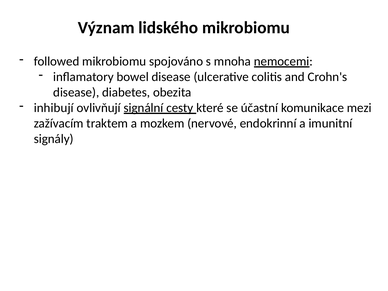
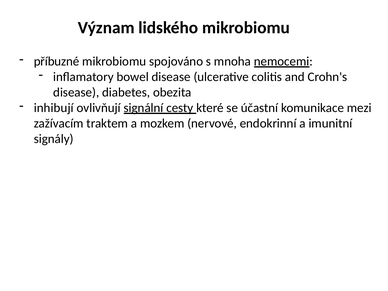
followed: followed -> příbuzné (57, 61)
